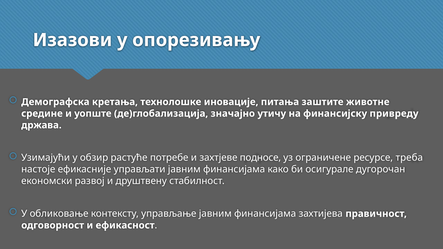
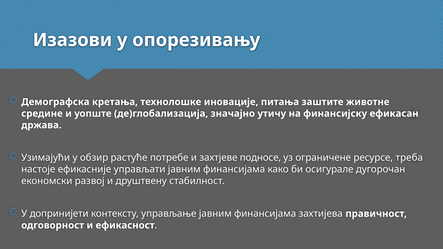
привреду: привреду -> ефикасан (394, 114)
обликовање: обликовање -> допринијети (59, 214)
